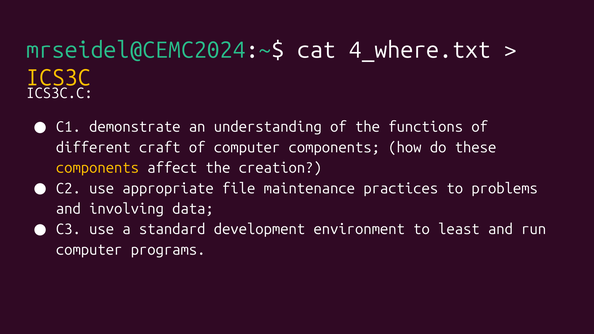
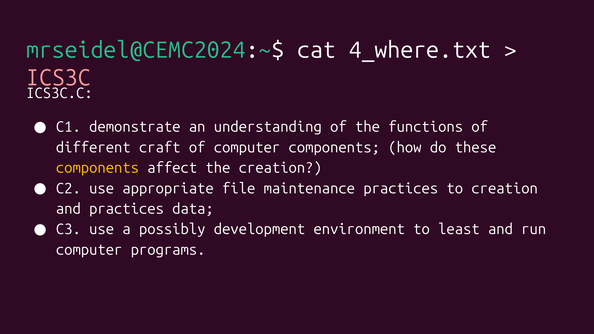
ICS3C colour: yellow -> pink (58, 78)
to problems: problems -> creation (505, 189)
and involving: involving -> practices (127, 209)
standard: standard -> possibly (172, 230)
